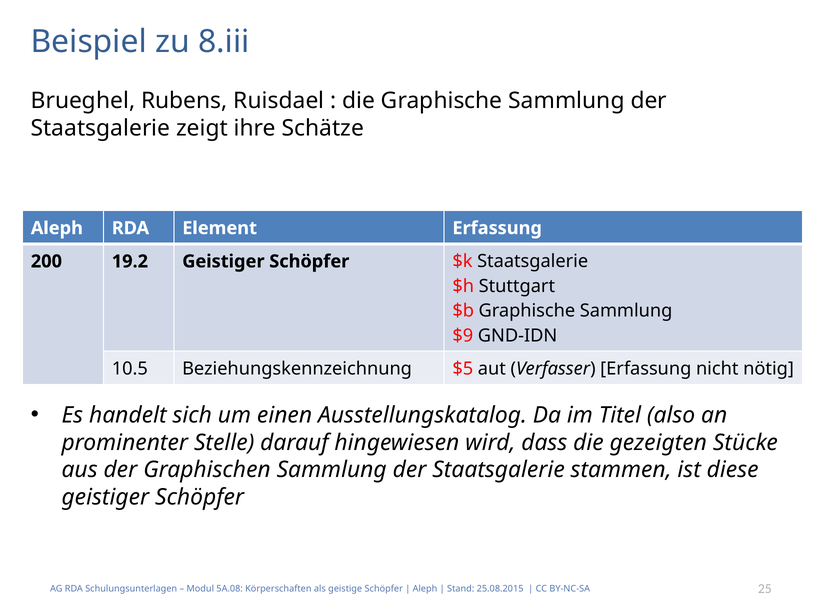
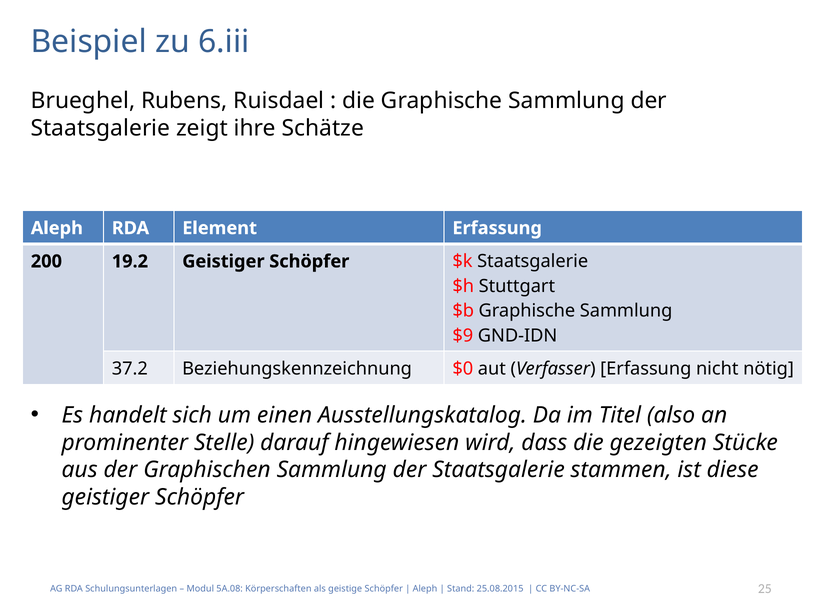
8.iii: 8.iii -> 6.iii (224, 42)
10.5: 10.5 -> 37.2 (130, 369)
$5: $5 -> $0 (463, 369)
